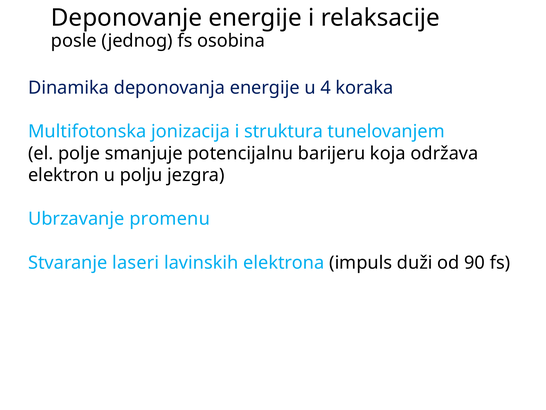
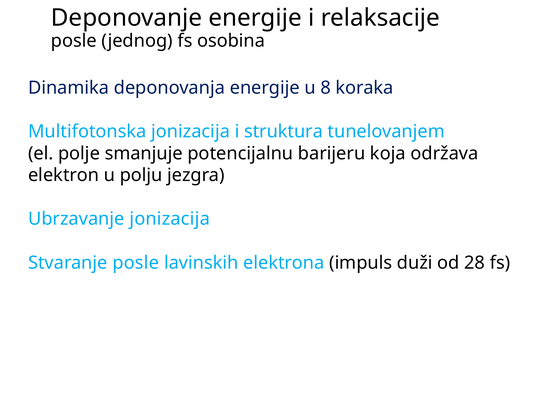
4: 4 -> 8 (326, 88)
Ubrzavanje promenu: promenu -> jonizacija (170, 219)
Stvaranje laseri: laseri -> posle (136, 262)
90: 90 -> 28 (475, 262)
